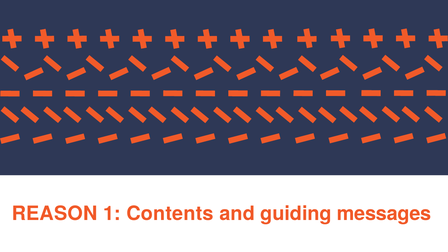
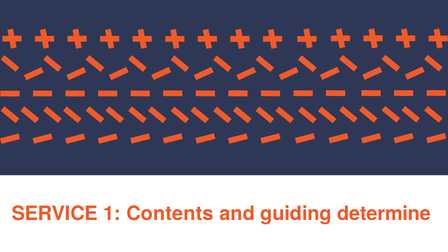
REASON: REASON -> SERVICE (55, 214)
messages: messages -> determine (384, 214)
